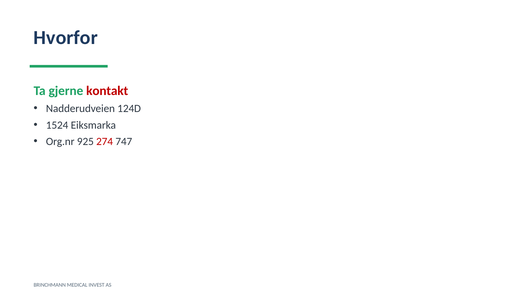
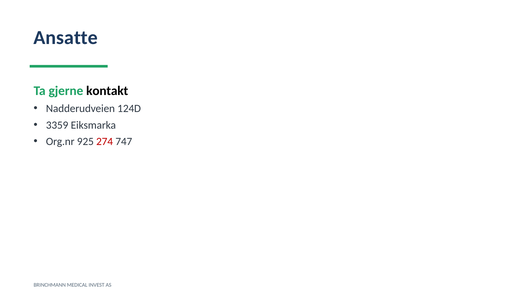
Hvorfor: Hvorfor -> Ansatte (66, 38)
kontakt colour: red -> black (107, 91)
1524: 1524 -> 3359 (57, 125)
